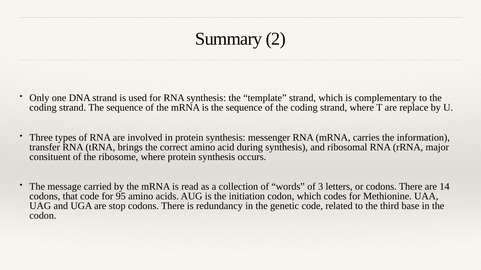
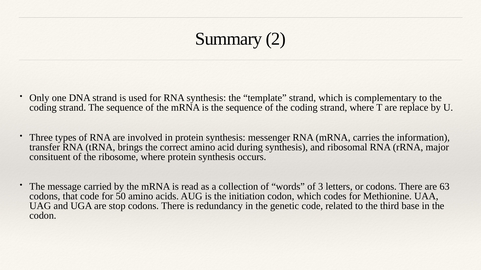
14: 14 -> 63 (445, 187)
95: 95 -> 50 (121, 197)
